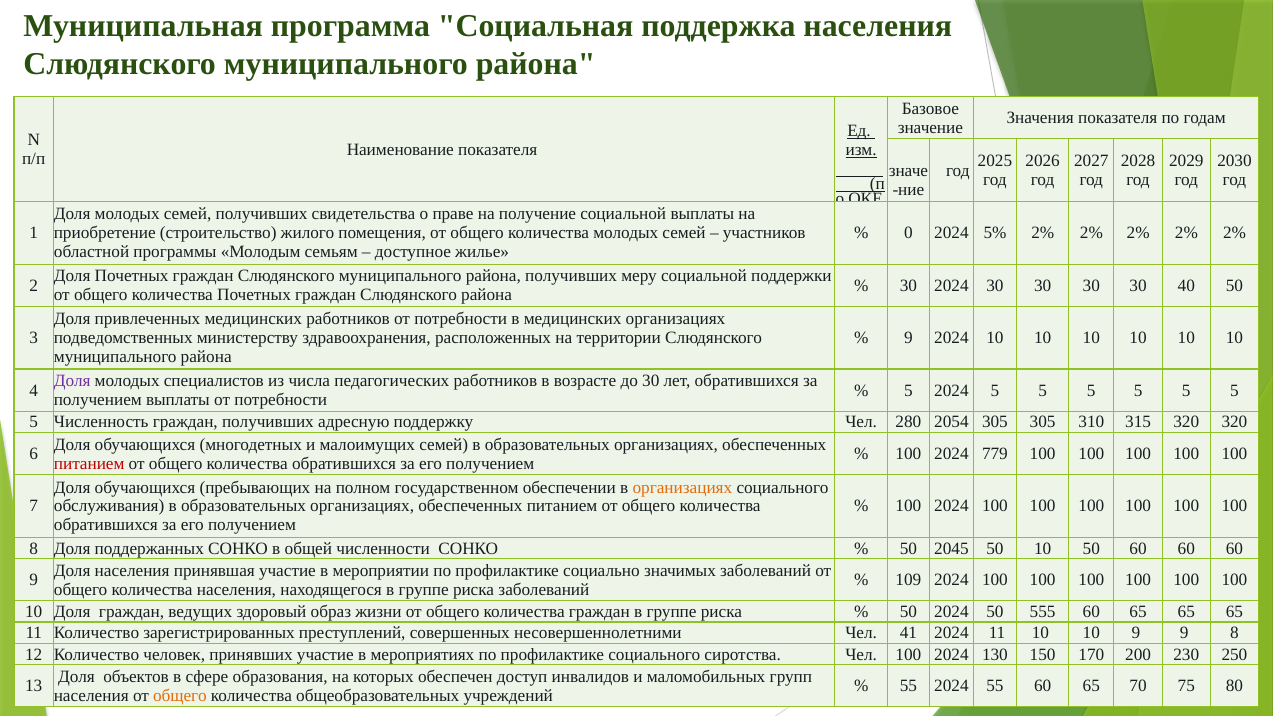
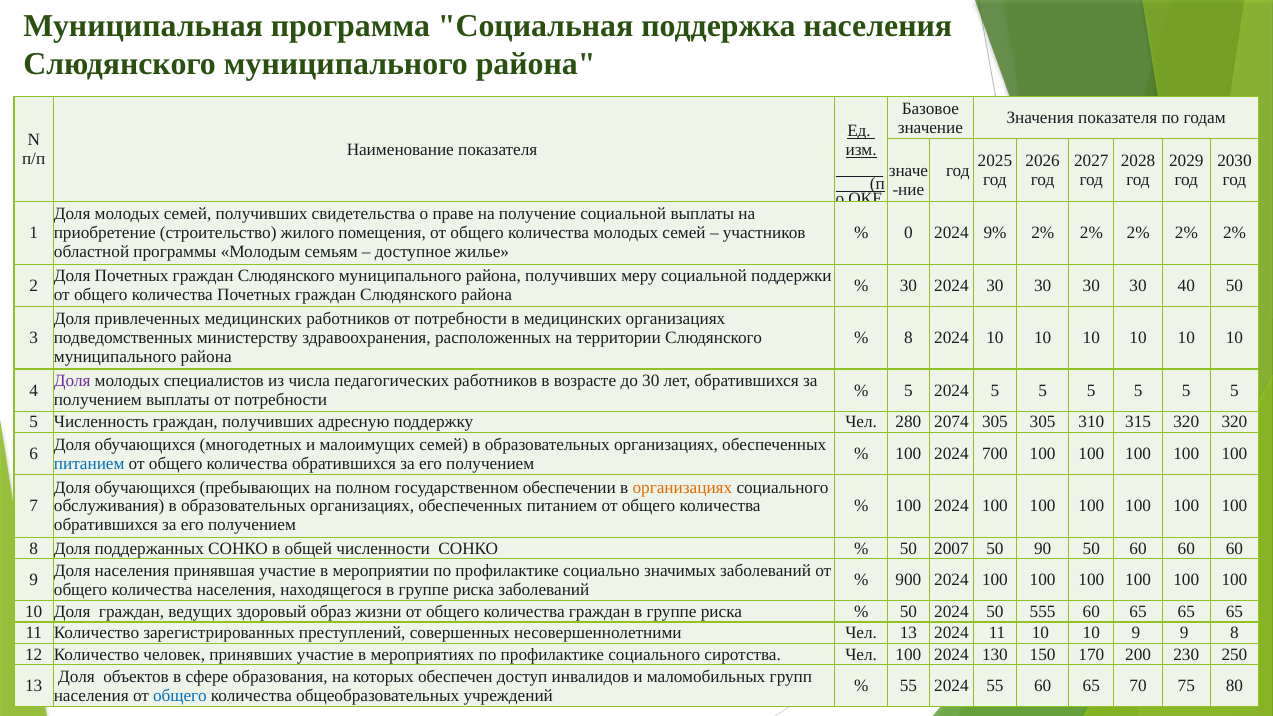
5%: 5% -> 9% (995, 233)
9: 9 -> 8 (908, 338)
2054: 2054 -> 2074 (951, 422)
779: 779 -> 700 (995, 454)
питанием colour: red -> blue (89, 463)
2045: 2045 -> 2007 (951, 548)
50 10: 10 -> 90 (1043, 548)
109: 109 -> 900 (908, 580)
Чел 41: 41 -> 13 (908, 633)
общего colour: orange -> blue (180, 696)
